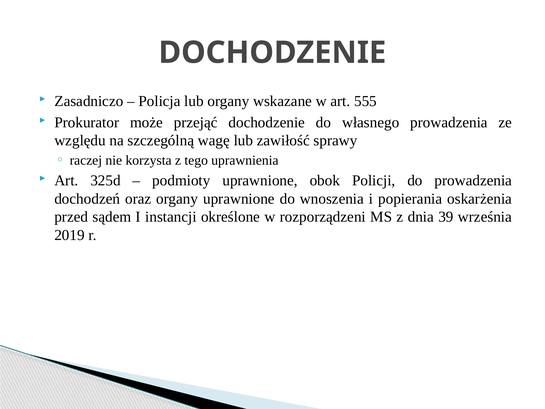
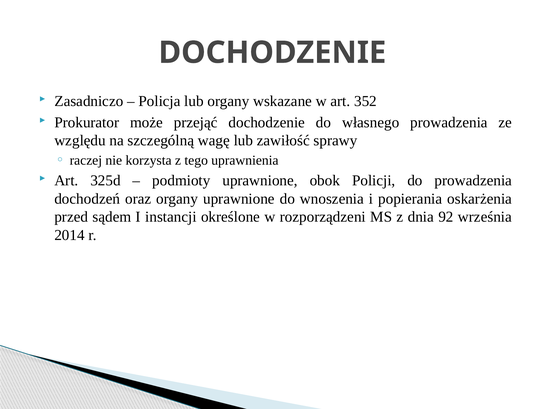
555: 555 -> 352 (365, 101)
39: 39 -> 92 (446, 217)
2019: 2019 -> 2014 (70, 235)
